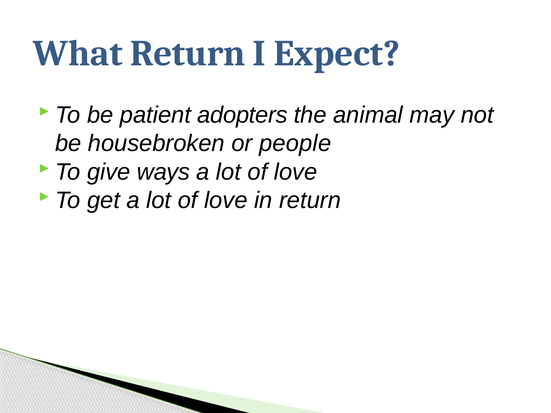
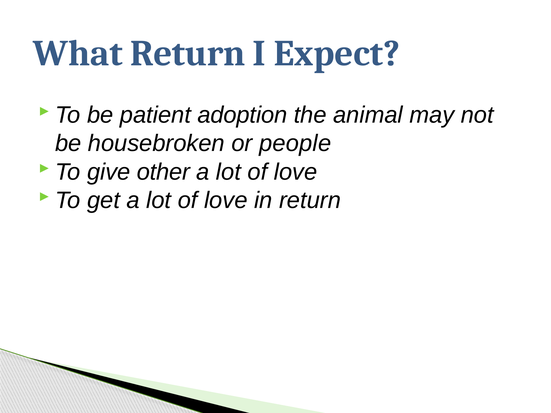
adopters: adopters -> adoption (242, 115)
ways: ways -> other (163, 172)
